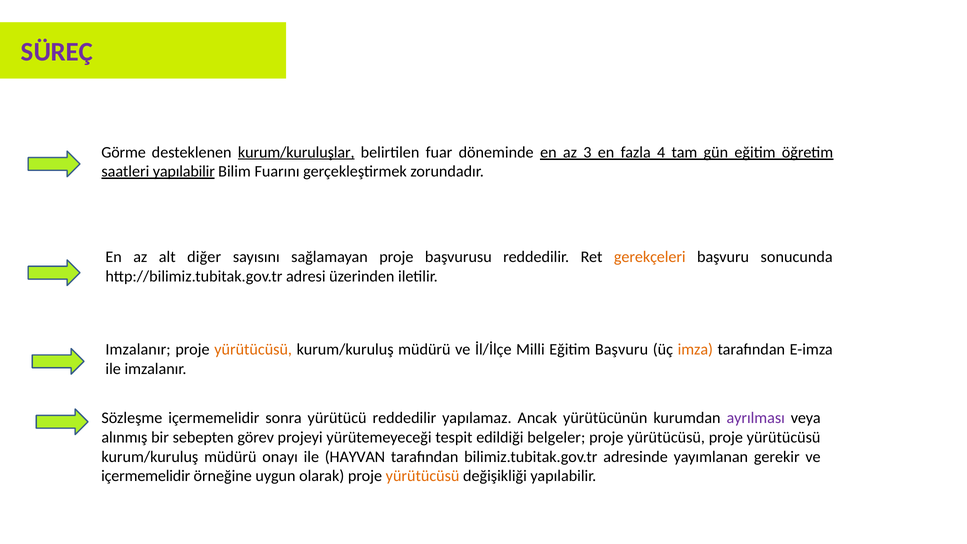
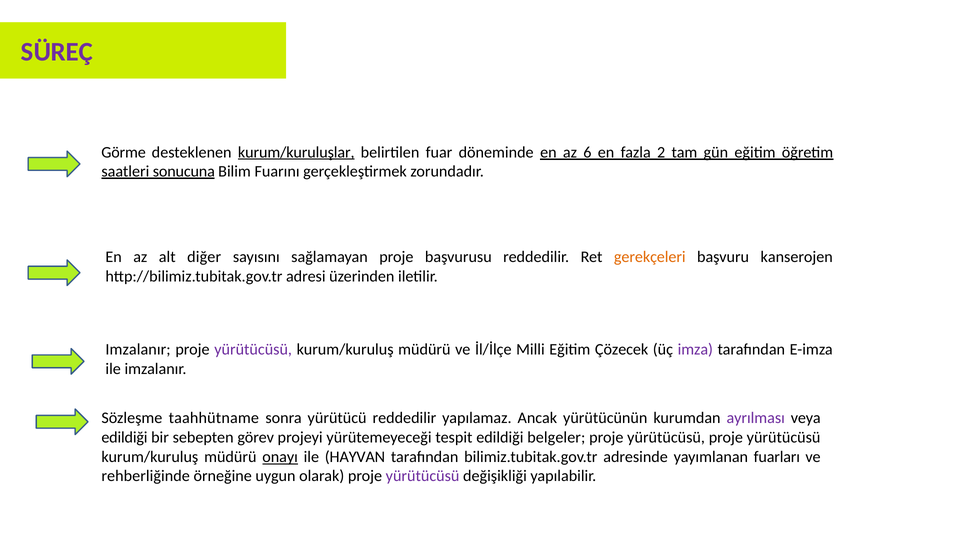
3: 3 -> 6 (587, 152)
4: 4 -> 2 (661, 152)
saatleri yapılabilir: yapılabilir -> sonucuna (184, 172)
sonucunda: sonucunda -> kanserojen (797, 257)
yürütücüsü colour: orange -> purple (253, 350)
Eğitim Başvuru: Başvuru -> Çözecek (622, 350)
imza colour: orange -> purple (695, 350)
Sözleşme içermemelidir: içermemelidir -> taahhütname (214, 418)
alınmış: alınmış -> edildiği (124, 437)
onayı underline: none -> present (280, 457)
gerekir: gerekir -> fuarları (777, 457)
içermemelidir: içermemelidir -> rehberliğinde (146, 476)
yürütücüsü colour: orange -> purple (423, 476)
